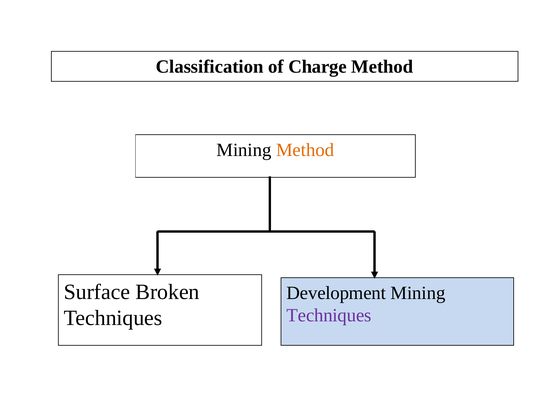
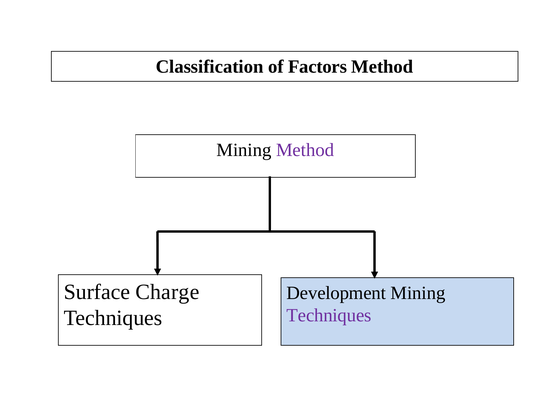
Charge: Charge -> Factors (318, 67)
Method colour: orange -> purple (305, 150)
Broken: Broken -> Charge (167, 292)
